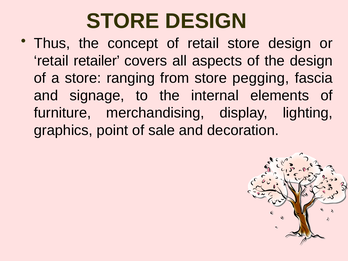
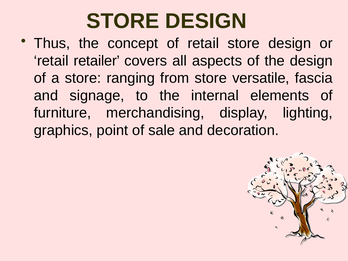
pegging: pegging -> versatile (261, 78)
